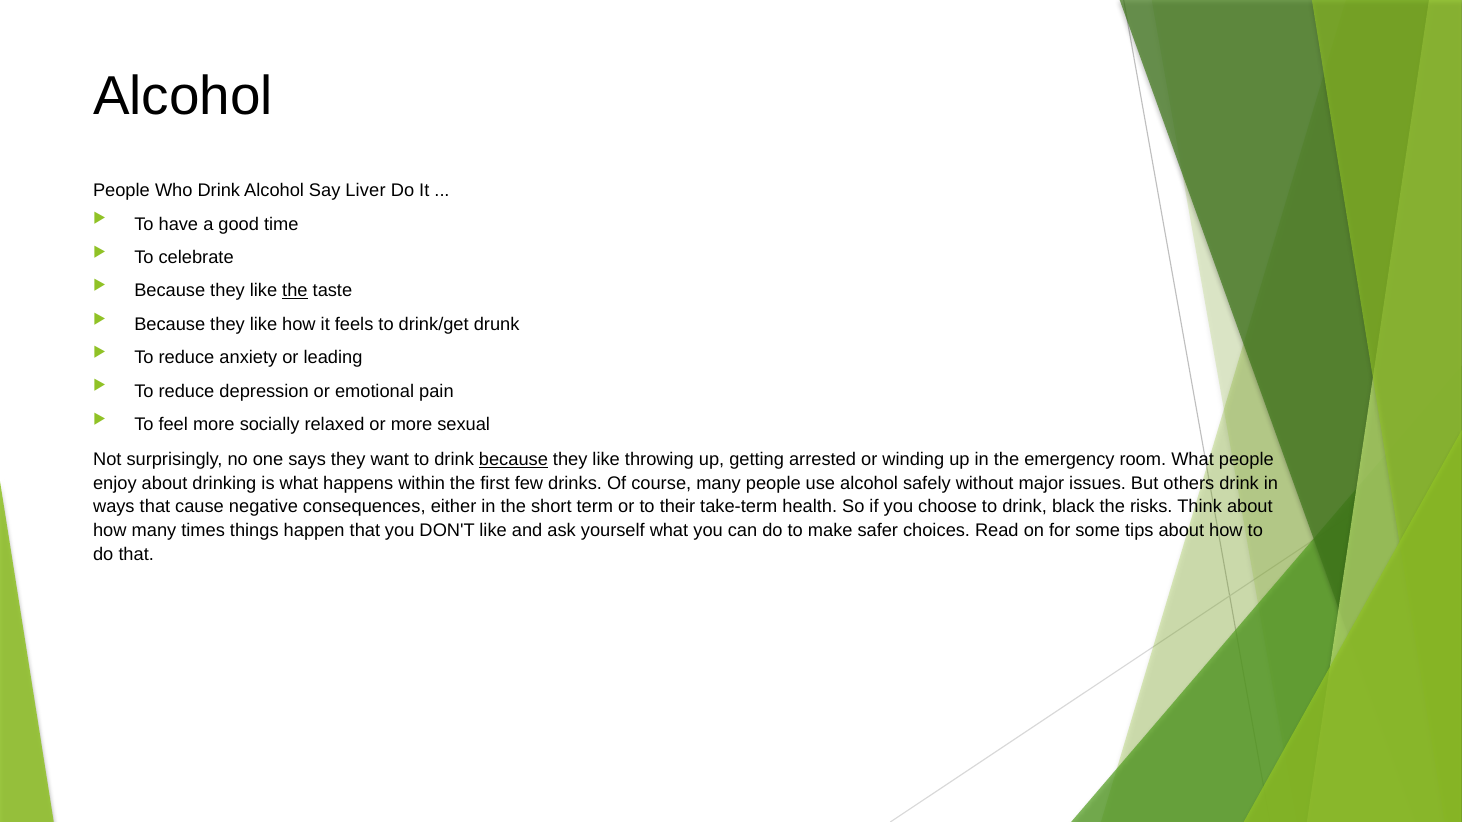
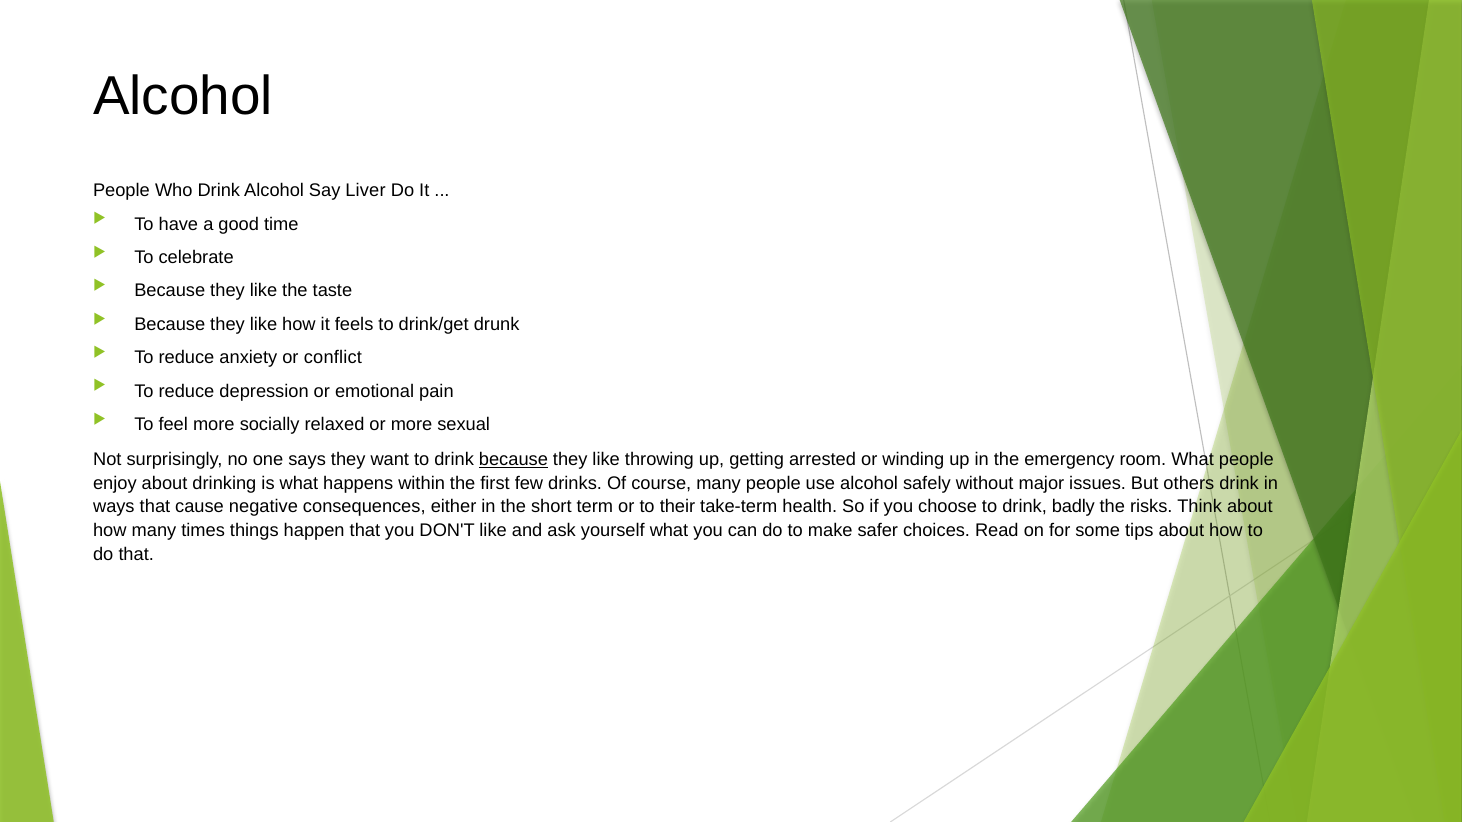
the underline: present -> none (295, 291)
leading: leading -> conflict (333, 358)
black: black -> badly (1073, 507)
